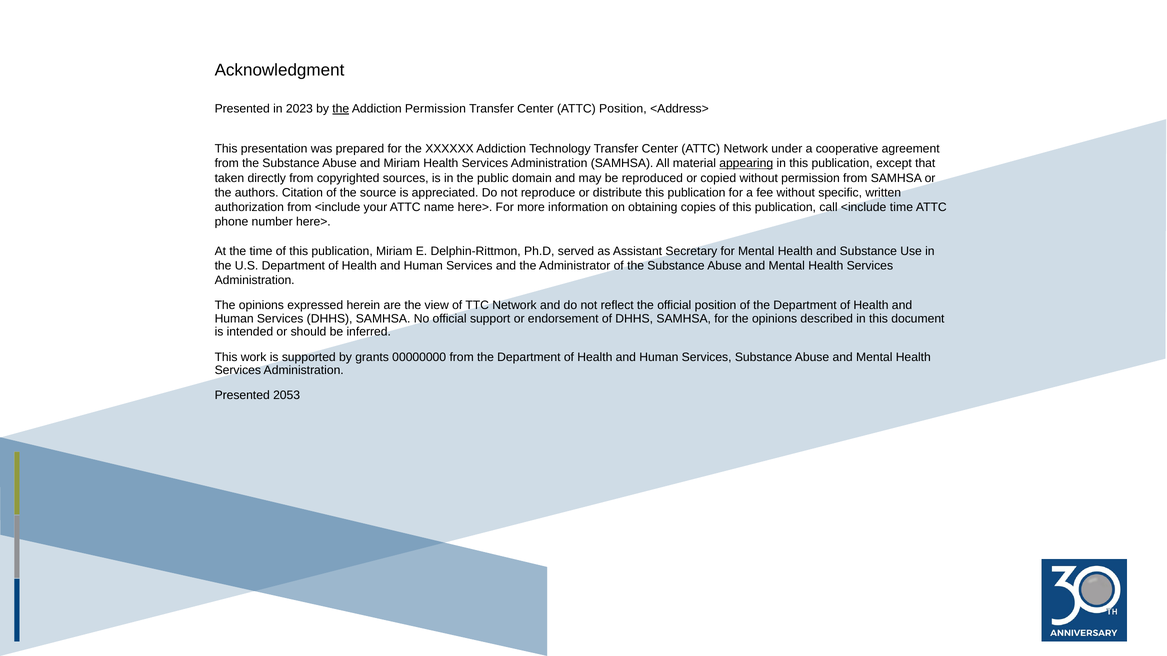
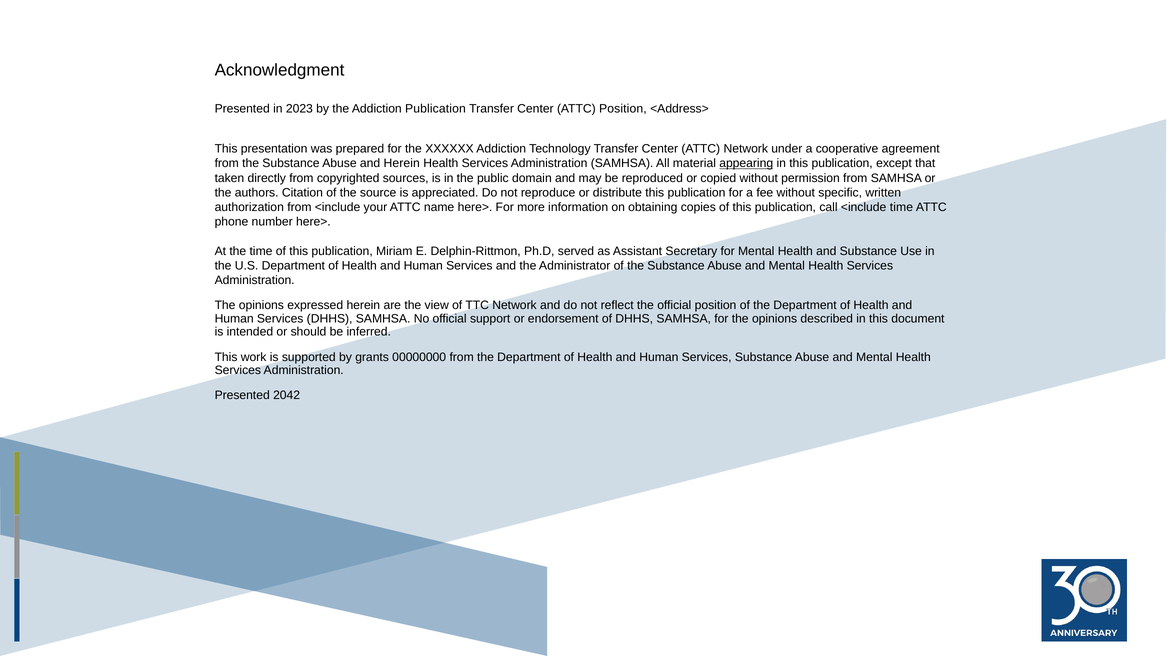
the underline: present -> none (341, 109)
Addiction Permission: Permission -> Publication (435, 109)
and Miriam: Miriam -> Herein (402, 164)
2053: 2053 -> 2042 (287, 396)
